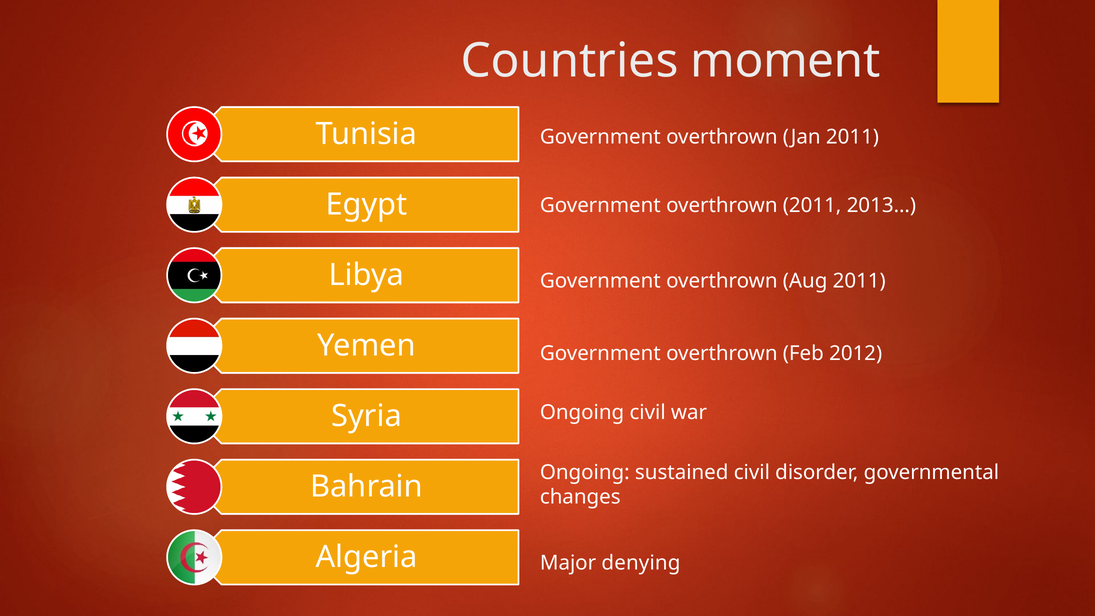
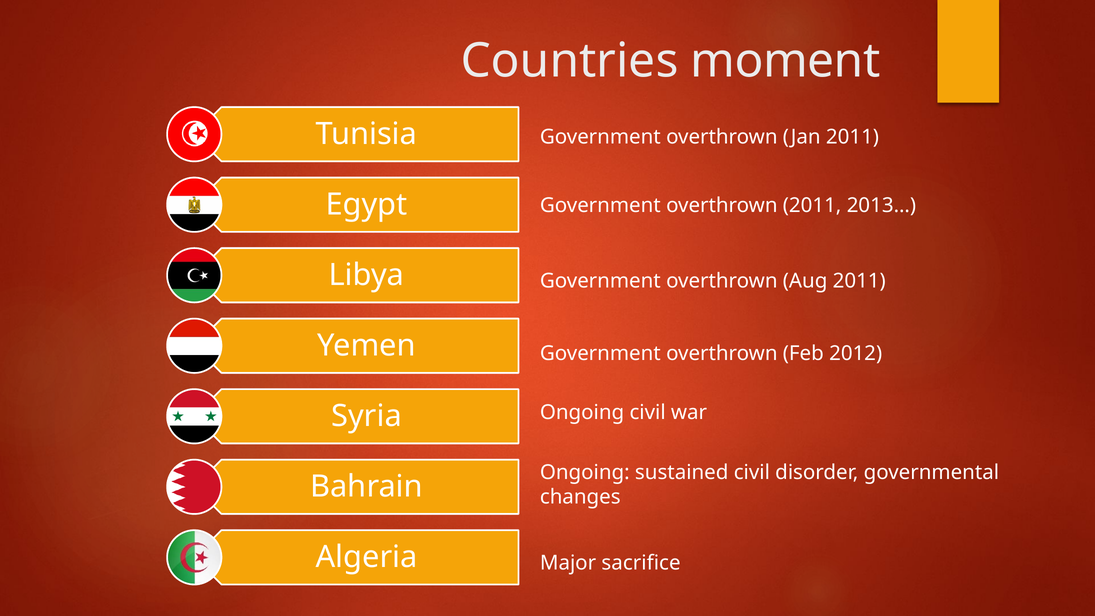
denying: denying -> sacrifice (641, 563)
